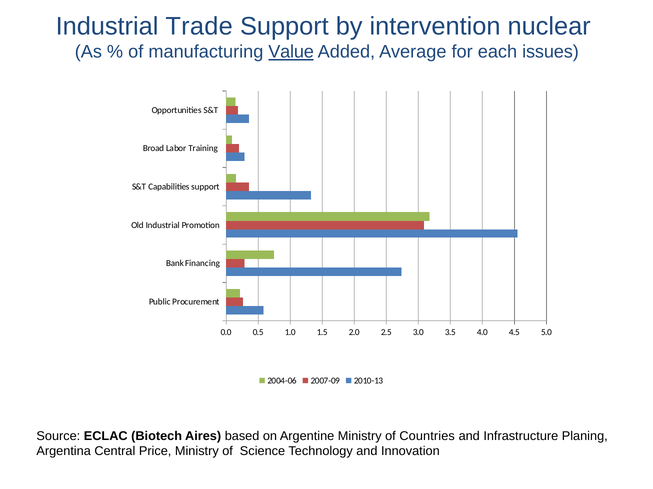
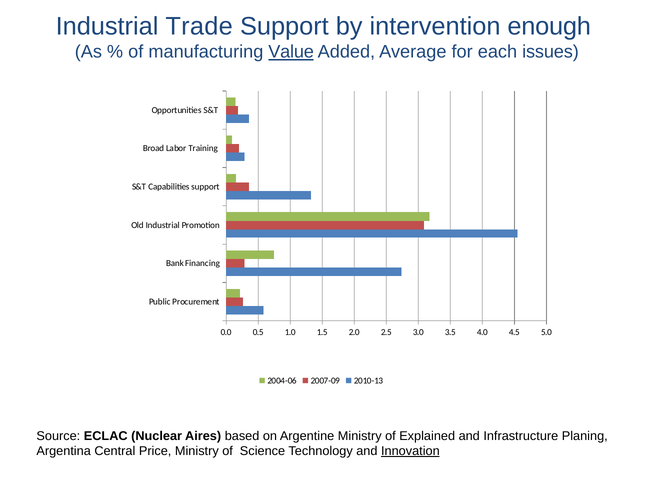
nuclear: nuclear -> enough (549, 26)
Biotech: Biotech -> Nuclear (157, 437)
Countries: Countries -> Explained (427, 437)
Innovation underline: none -> present (410, 452)
